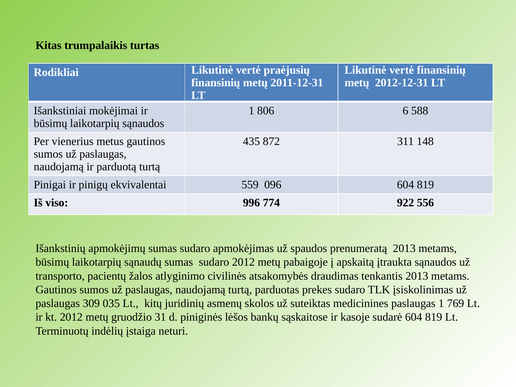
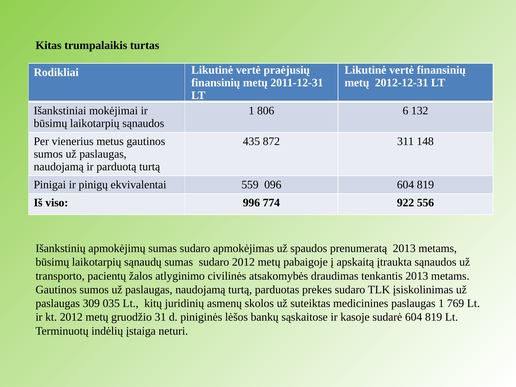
588: 588 -> 132 (420, 111)
